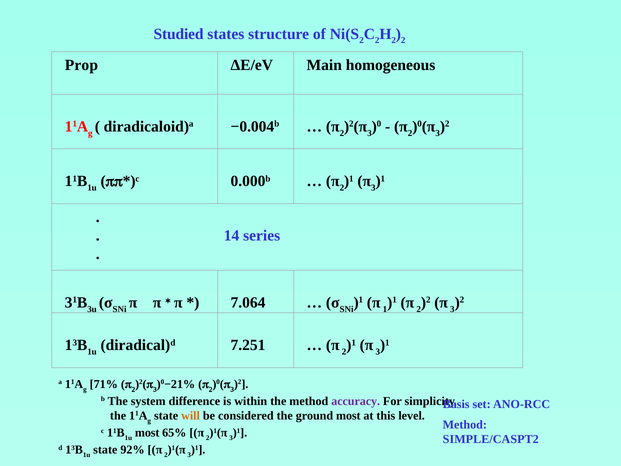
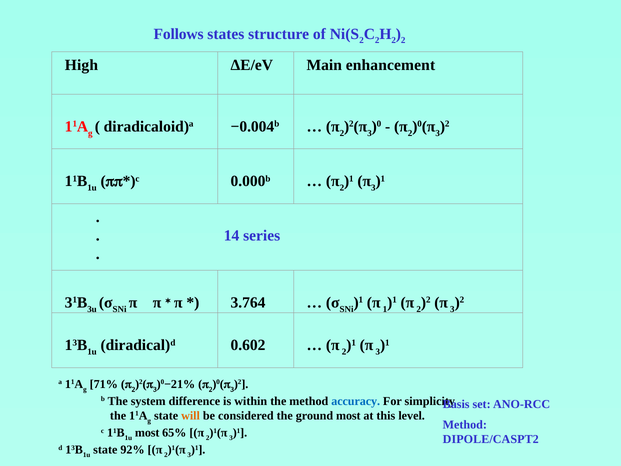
Studied: Studied -> Follows (179, 34)
Prop: Prop -> High (81, 65)
homogeneous: homogeneous -> enhancement (390, 65)
7.064: 7.064 -> 3.764 (248, 302)
7.251: 7.251 -> 0.602 (248, 345)
accuracy colour: purple -> blue (356, 401)
SIMPLE/CASPT2: SIMPLE/CASPT2 -> DIPOLE/CASPT2 (491, 439)
